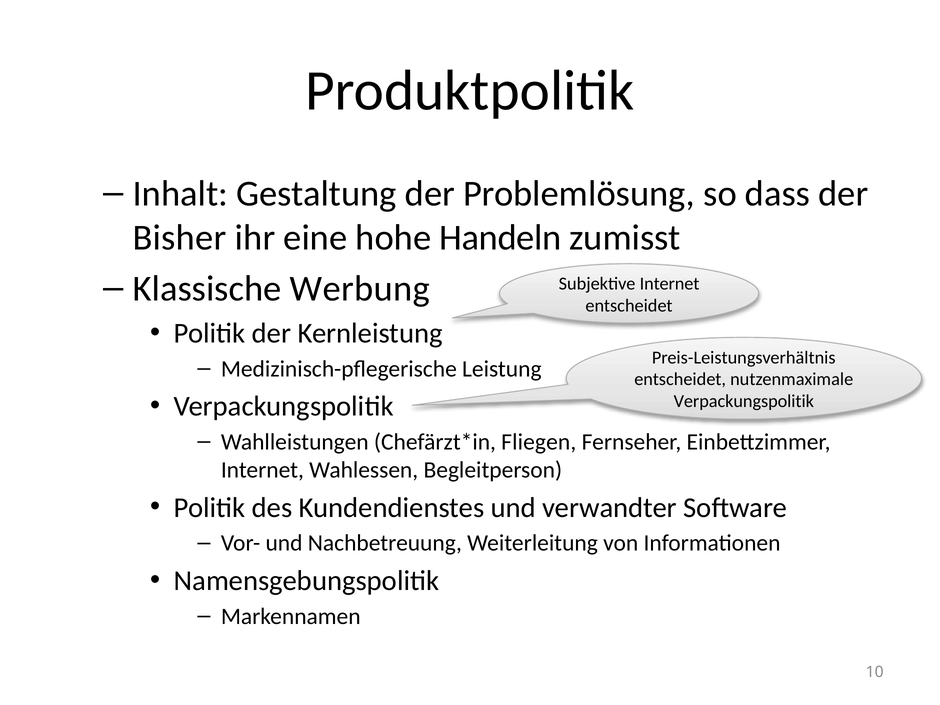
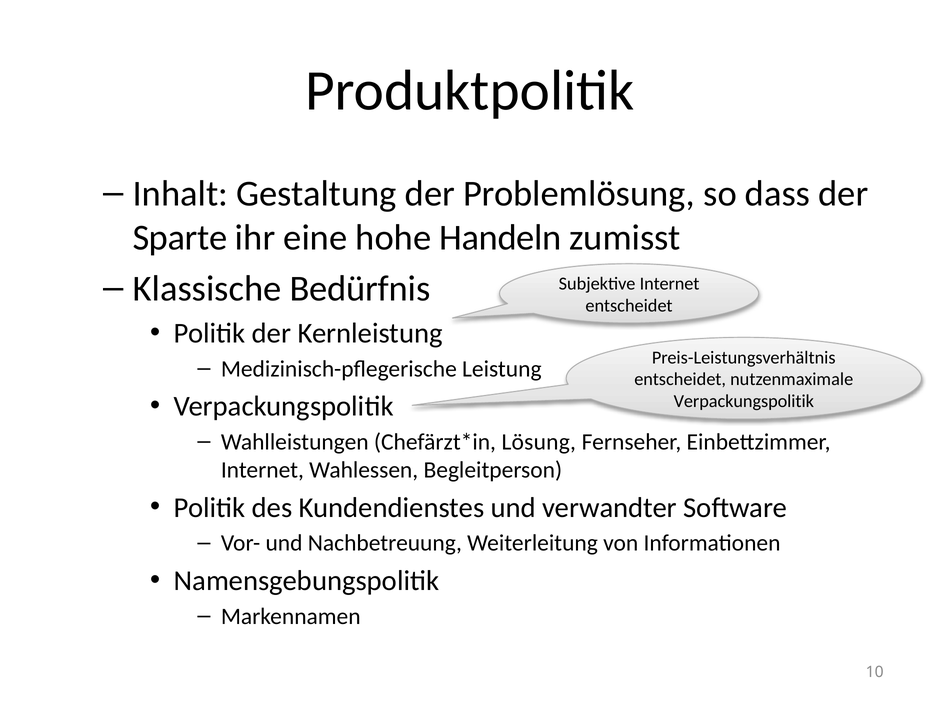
Bisher: Bisher -> Sparte (180, 238)
Werbung: Werbung -> Bedürfnis (360, 289)
Fliegen: Fliegen -> Lösung (539, 442)
